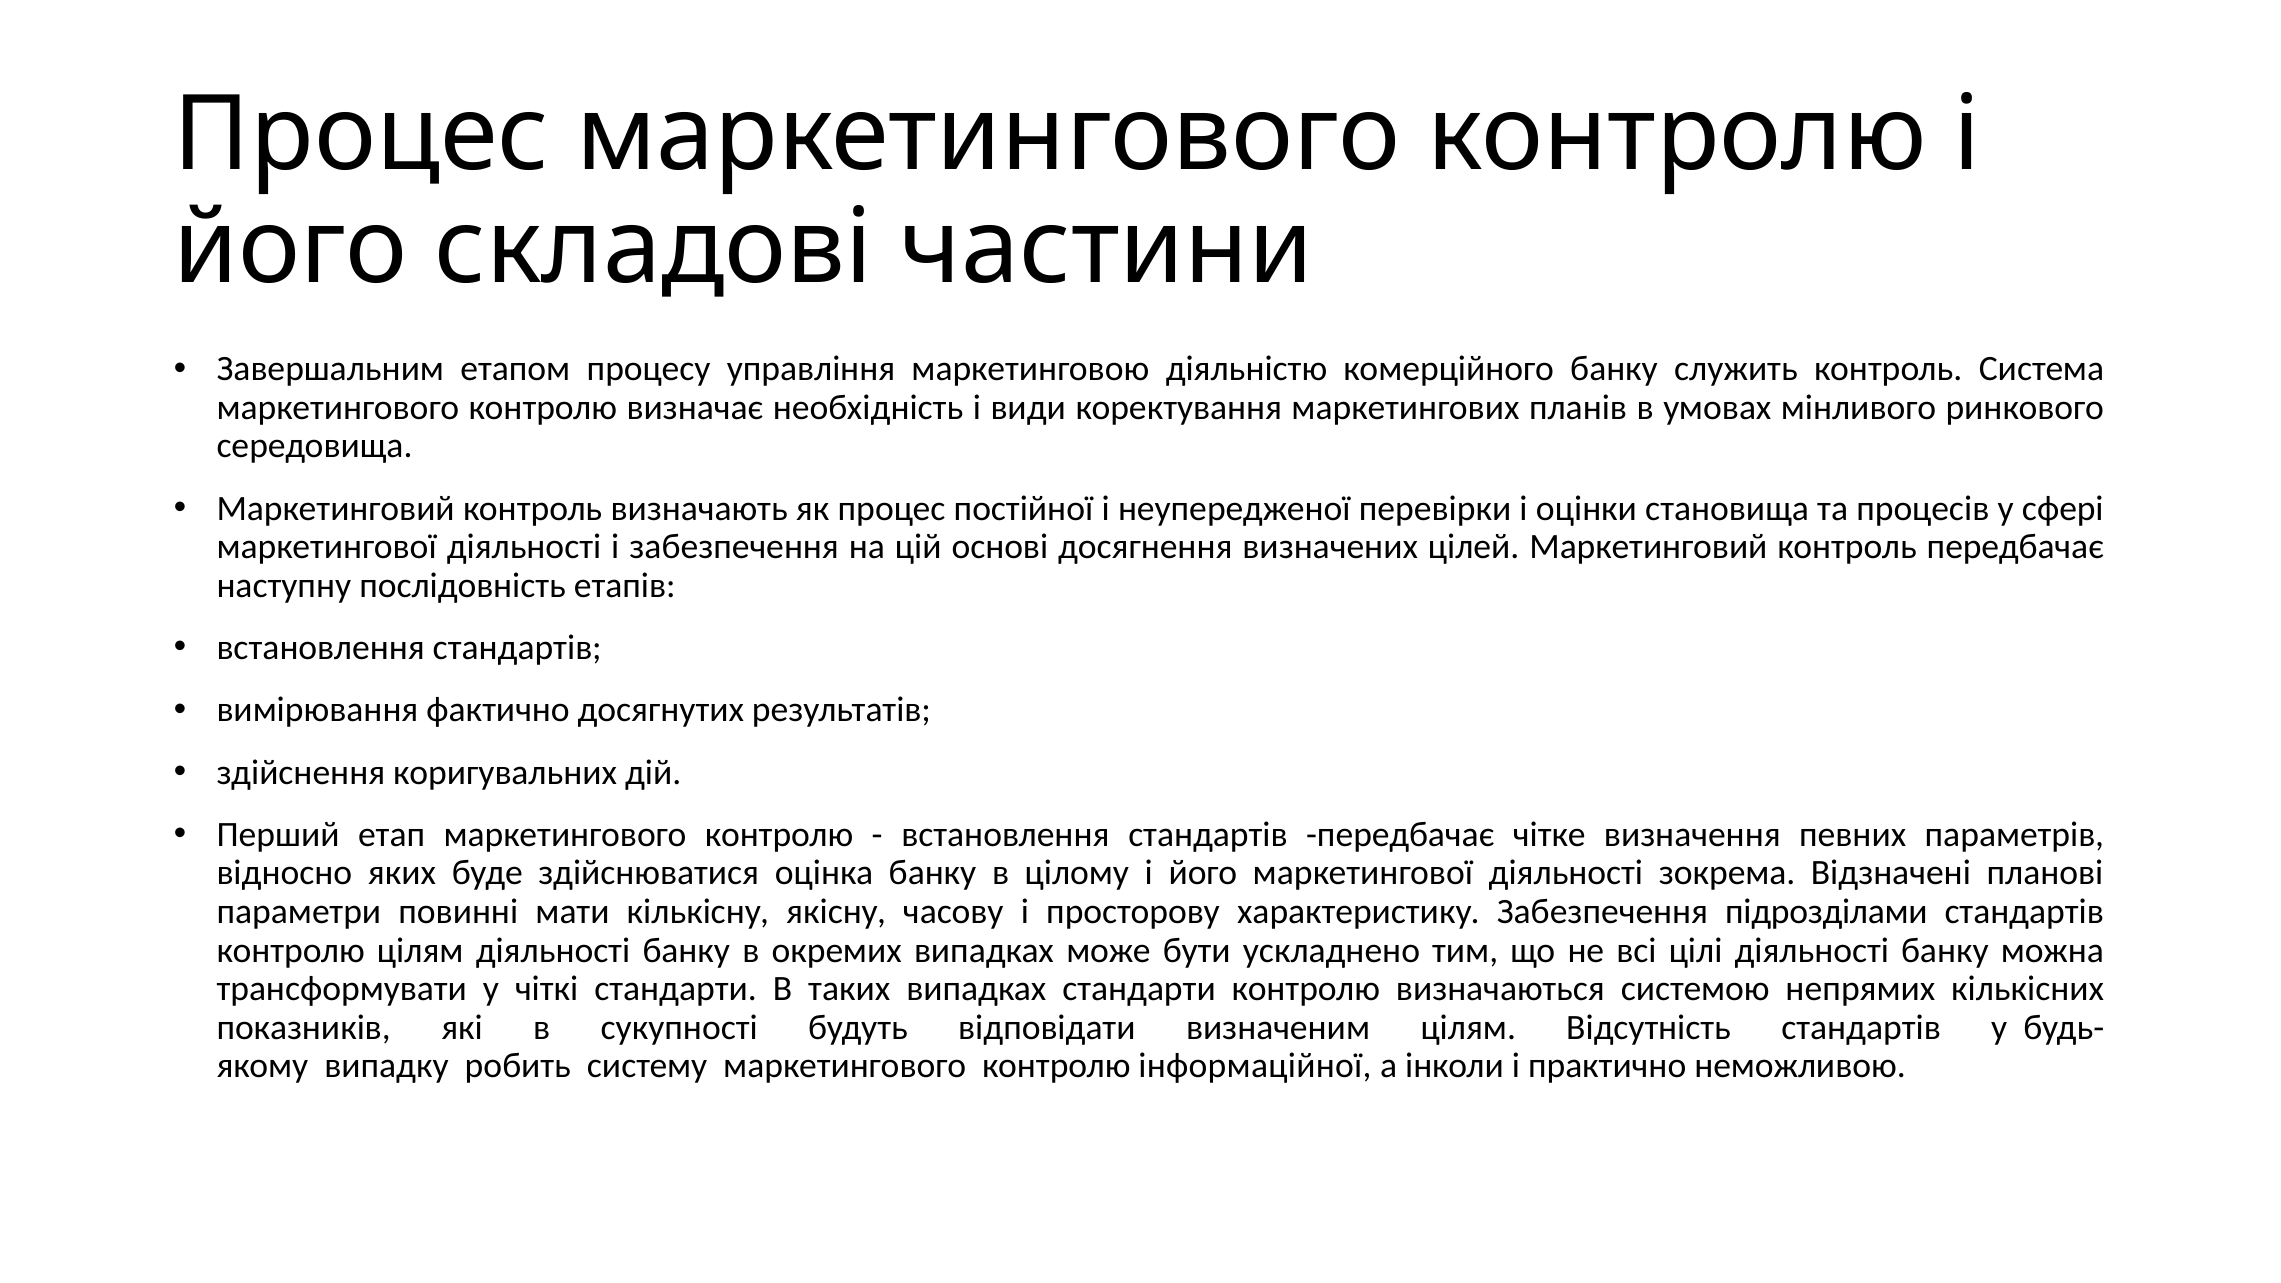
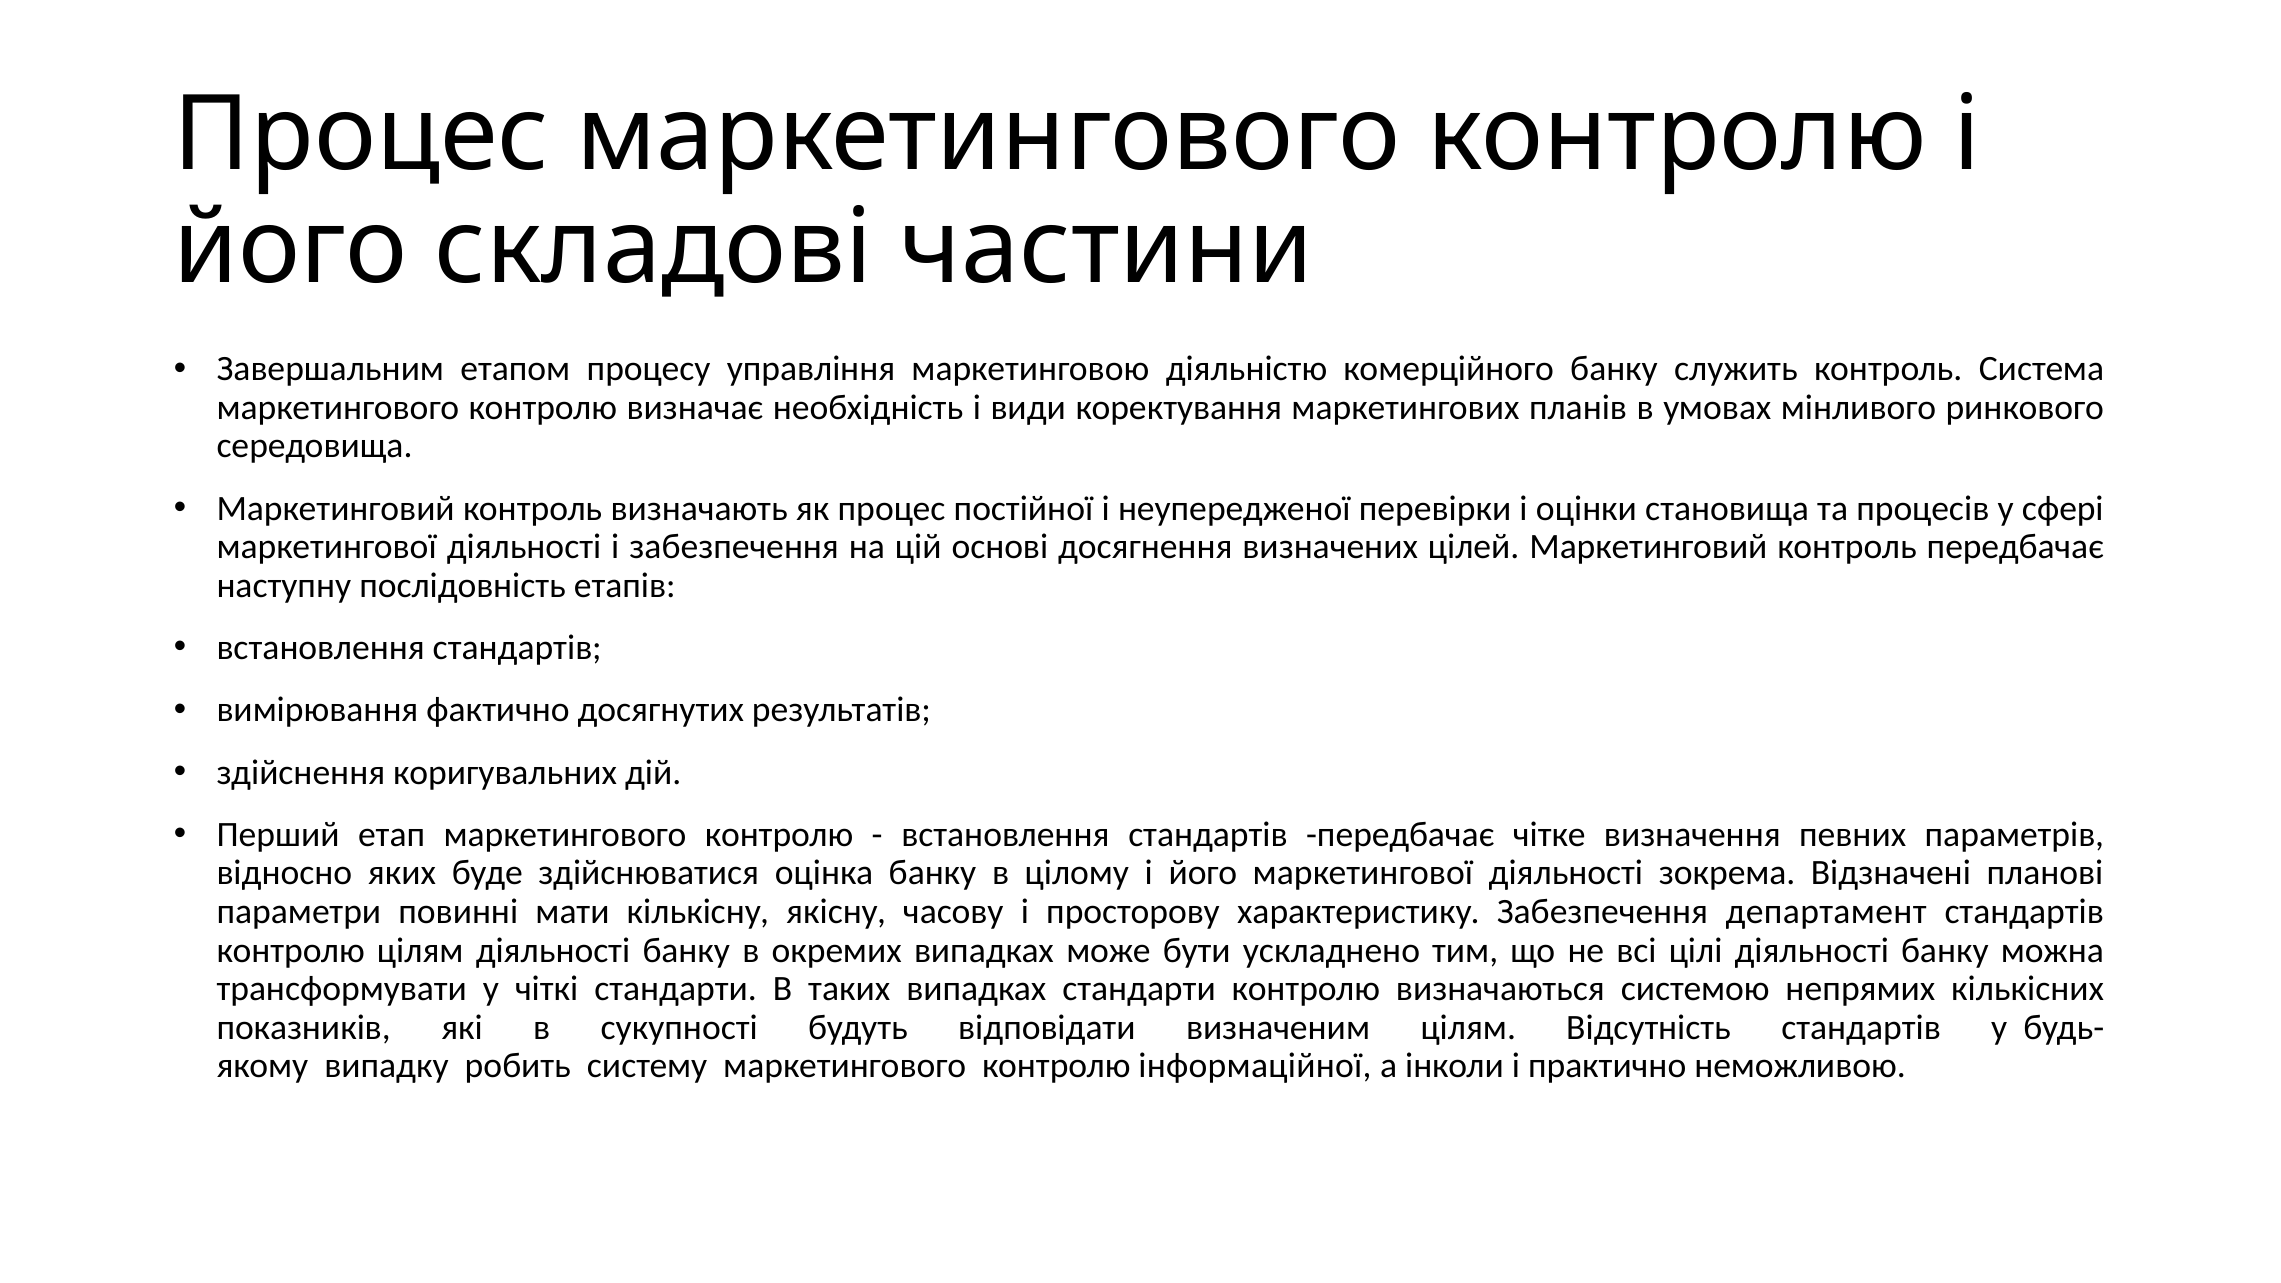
підрозділами: підрозділами -> департамент (1826, 912)
